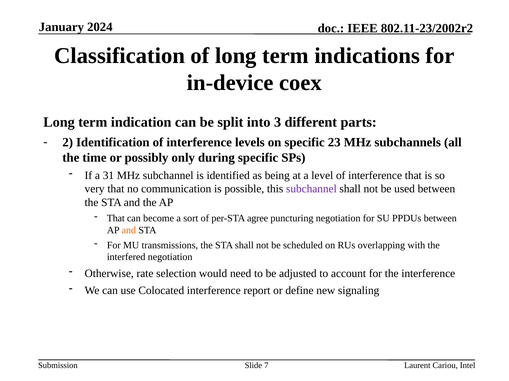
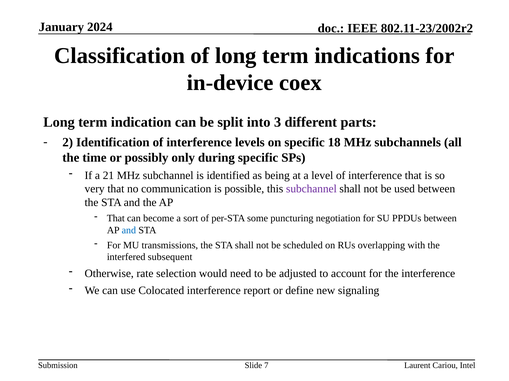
23: 23 -> 18 (334, 143)
31: 31 -> 21 (108, 176)
agree: agree -> some (258, 219)
and colour: orange -> blue (129, 231)
interfered negotiation: negotiation -> subsequent (170, 257)
